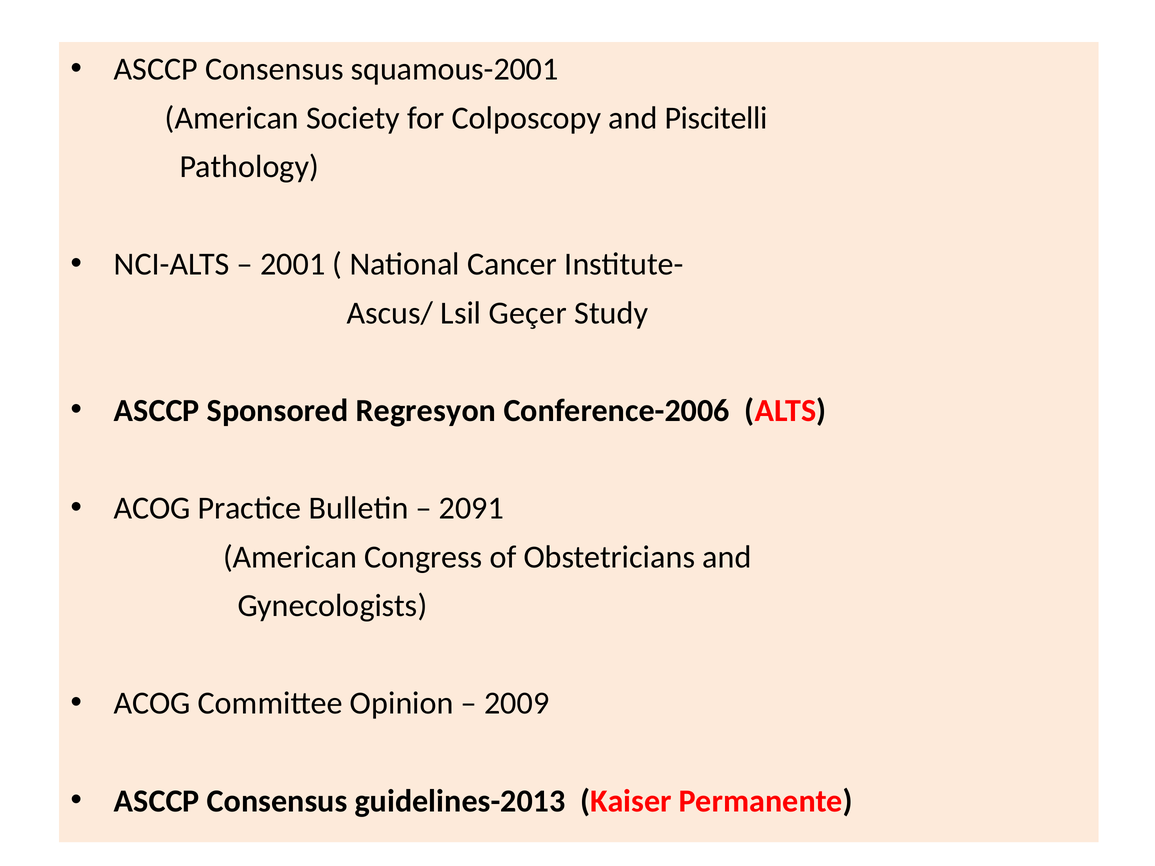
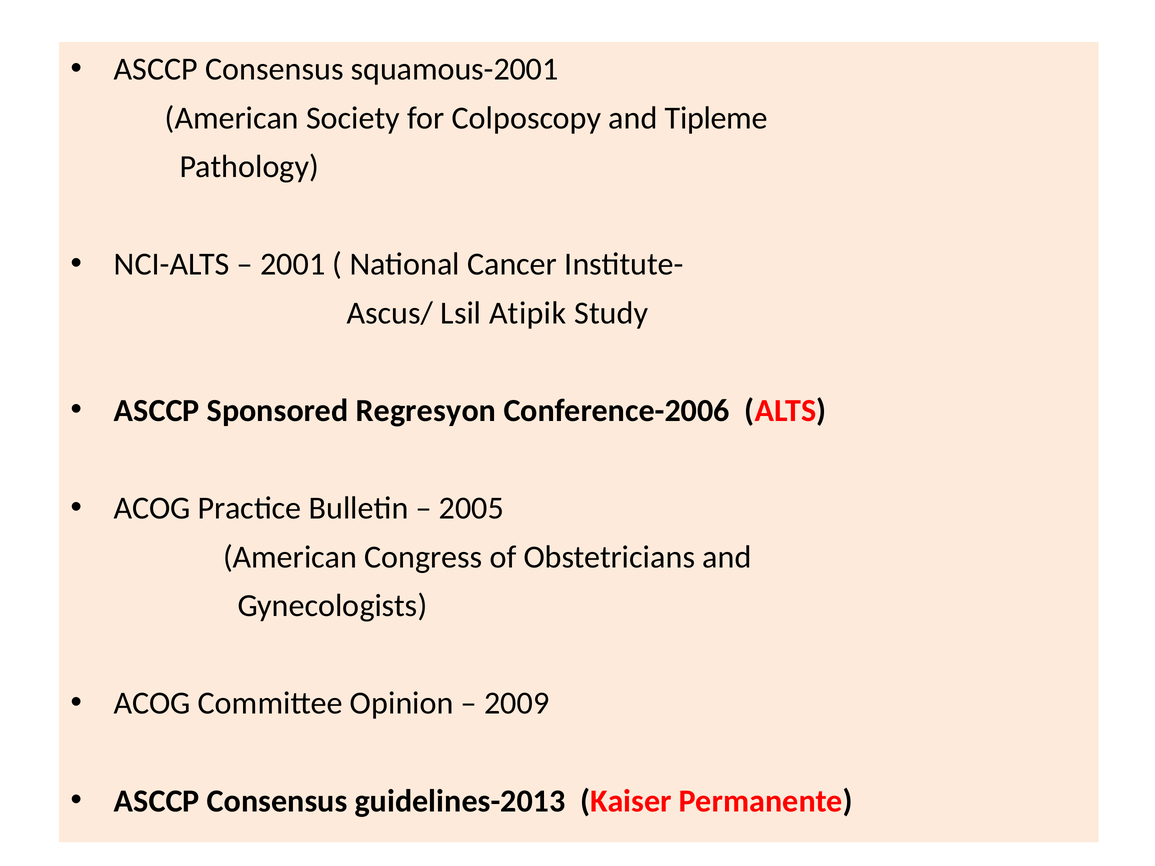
Piscitelli: Piscitelli -> Tipleme (716, 118)
Geçer: Geçer -> Atipik (528, 313)
2091: 2091 -> 2005 (471, 508)
